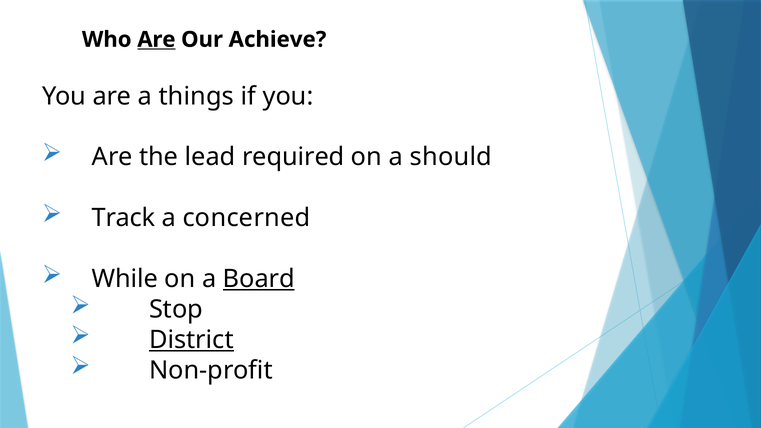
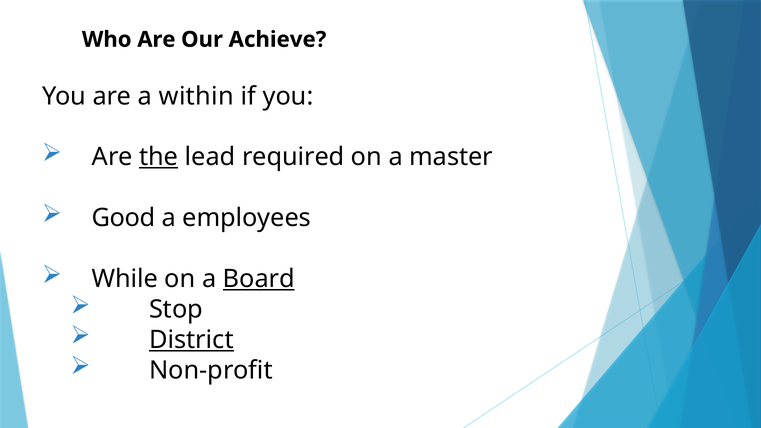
Are underline: present -> none (156, 40)
things: things -> within (196, 96)
the underline: none -> present (159, 157)
should: should -> master (451, 157)
Track: Track -> Good (124, 218)
concerned: concerned -> employees (247, 218)
